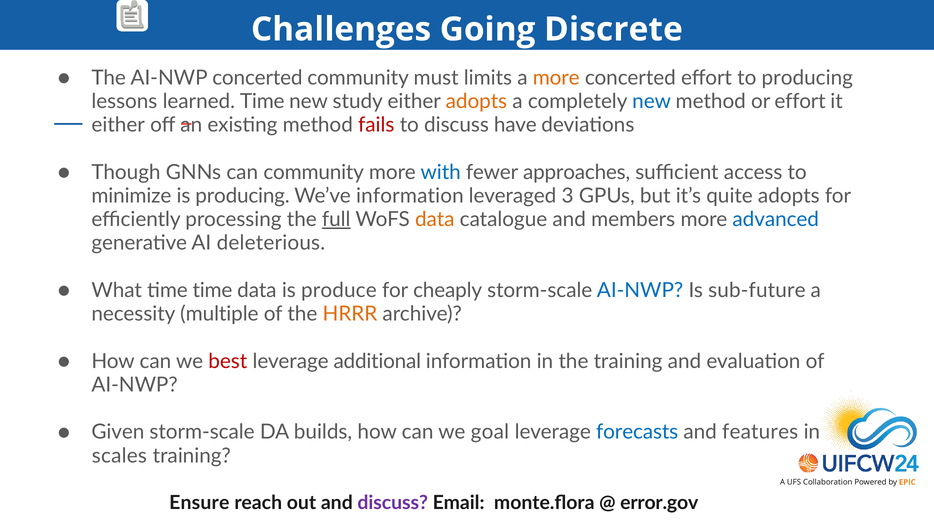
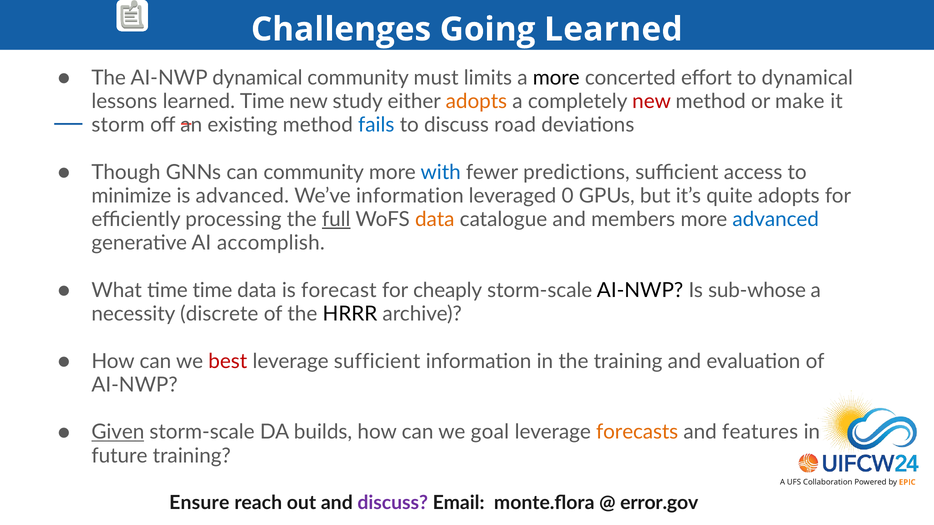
Going Discrete: Discrete -> Learned (613, 29)
AI-NWP concerted: concerted -> dynamical (257, 78)
more colour: orange -> black (556, 78)
to producing: producing -> dynamical (807, 78)
new colour: blue -> red (652, 101)
or effort: effort -> make (800, 101)
either: either -> storm (118, 125)
fails colour: red -> blue (376, 125)
have: have -> road (515, 125)
approaches: approaches -> predictions (577, 172)
is producing: producing -> advanced (242, 196)
3: 3 -> 0 (568, 196)
deleterious: deleterious -> accomplish (271, 243)
produce: produce -> forecast (339, 291)
AI-NWP colour: blue -> black (640, 291)
sub-future: sub-future -> sub-whose (757, 291)
multiple: multiple -> discrete (219, 314)
HRRR colour: orange -> black (350, 314)
leverage additional: additional -> sufficient (377, 361)
Given underline: none -> present (118, 432)
forecasts colour: blue -> orange (637, 432)
scales: scales -> future (119, 456)
